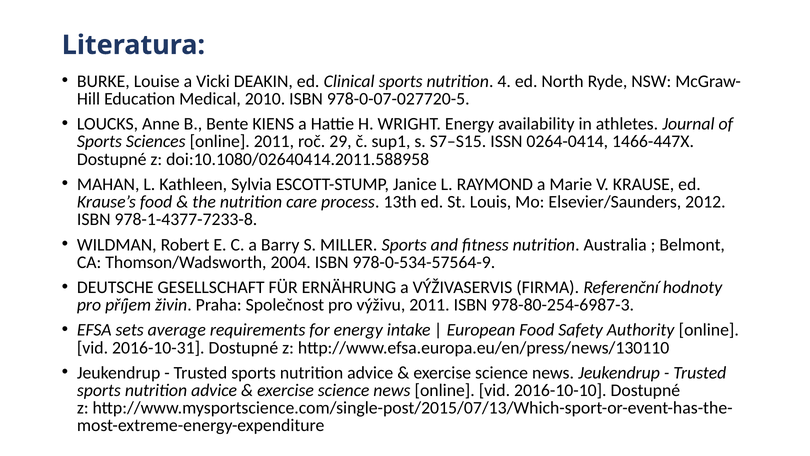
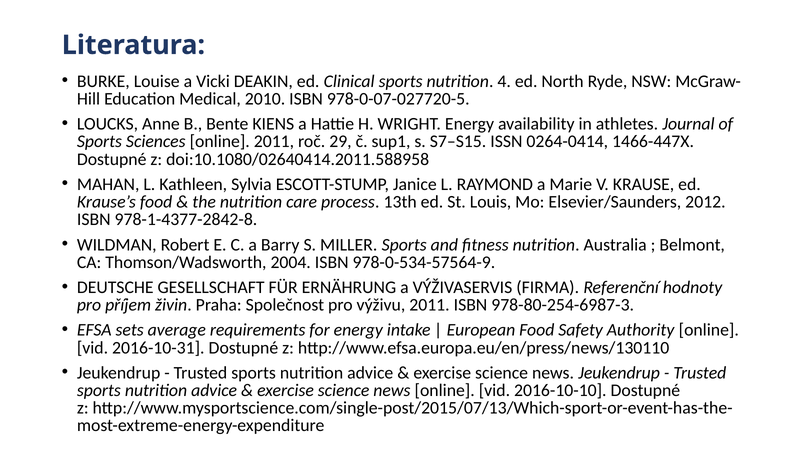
978-1-4377-7233-8: 978-1-4377-7233-8 -> 978-1-4377-2842-8 (186, 219)
